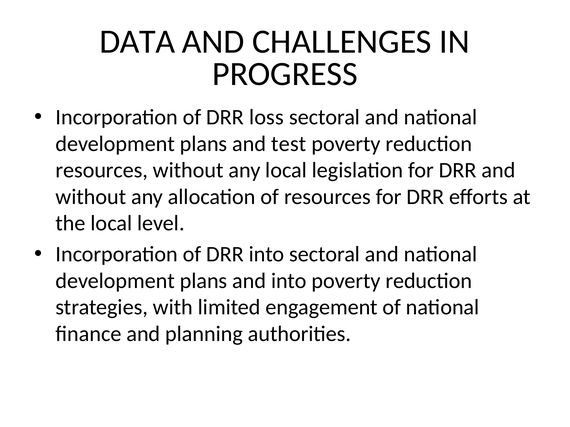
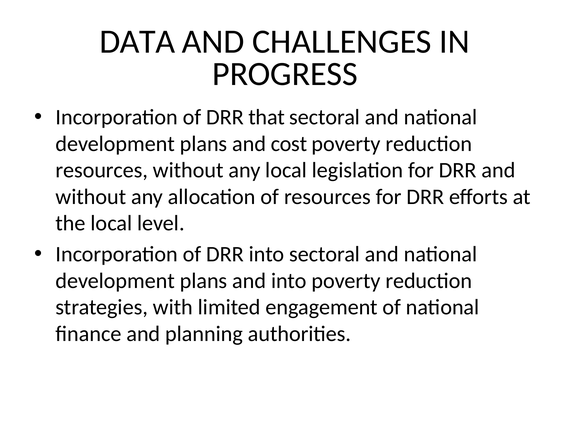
loss: loss -> that (267, 117)
test: test -> cost (289, 144)
